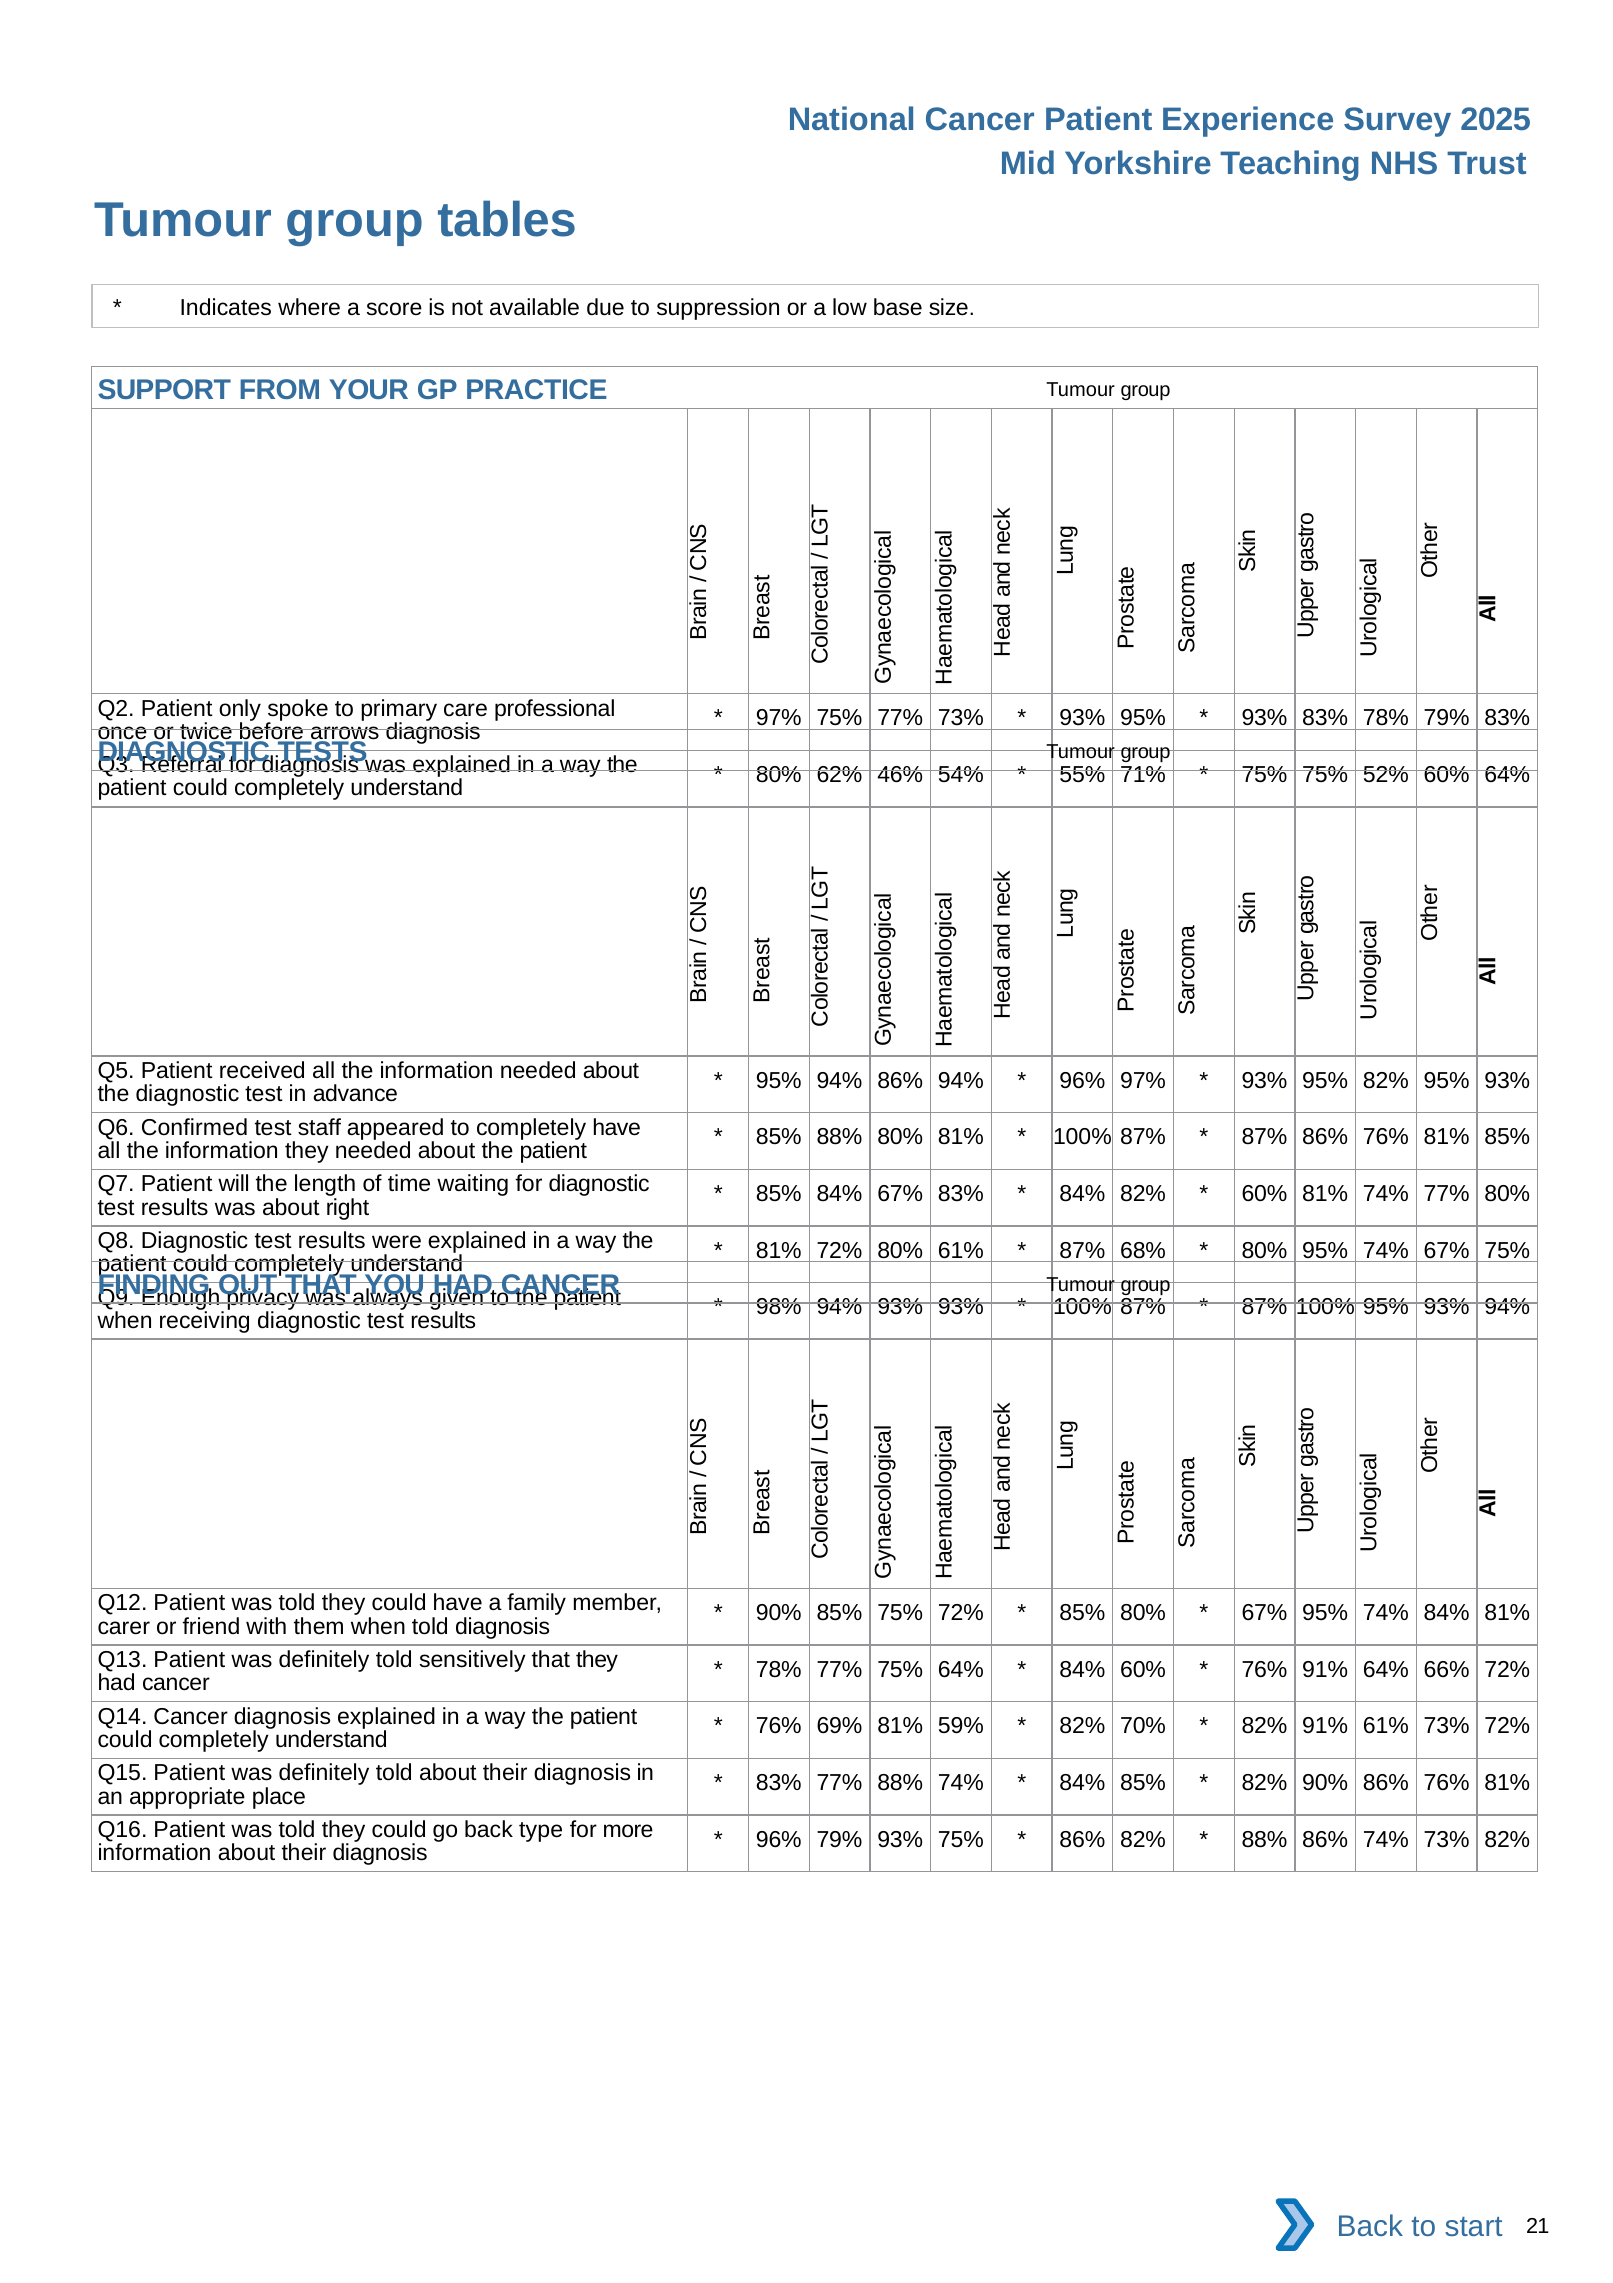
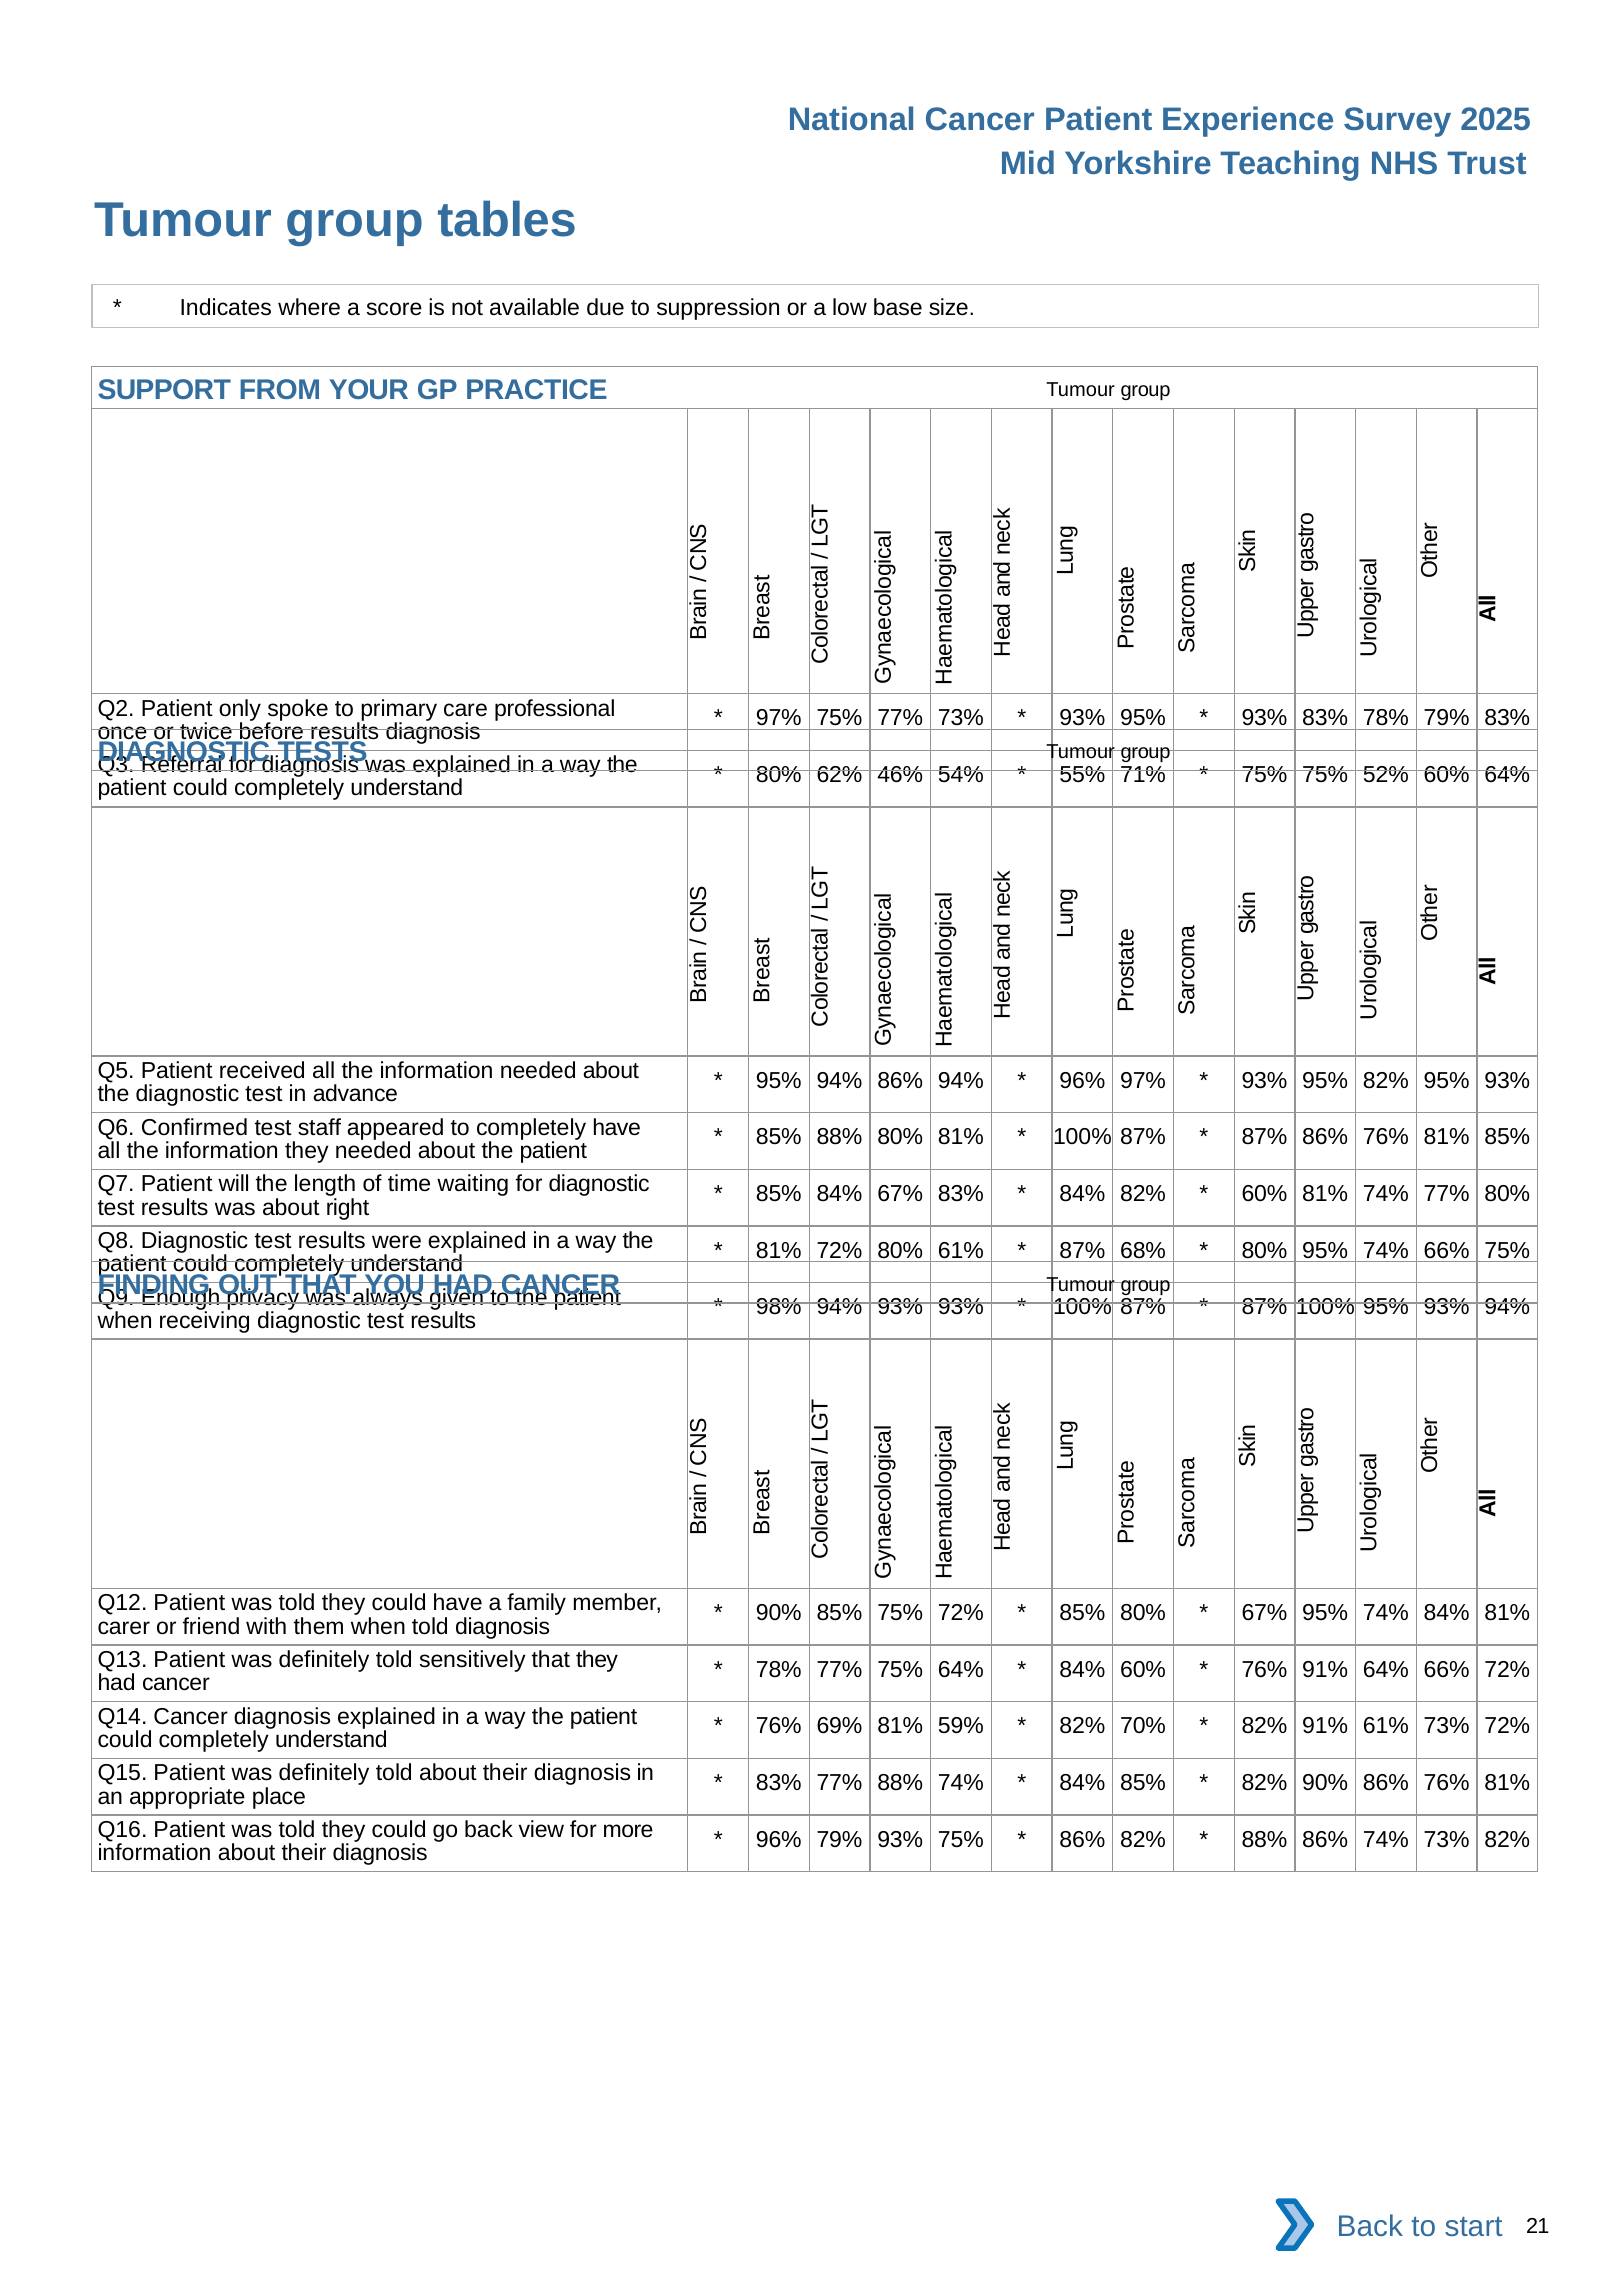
before arrows: arrows -> results (345, 732)
74% 67%: 67% -> 66% (1447, 1250)
type: type -> view (541, 1830)
